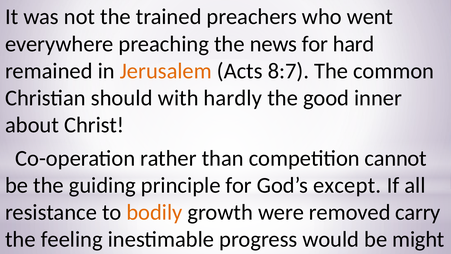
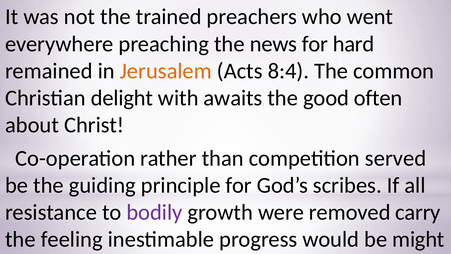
8:7: 8:7 -> 8:4 (288, 71)
should: should -> delight (122, 98)
hardly: hardly -> awaits (233, 98)
inner: inner -> often (378, 98)
cannot: cannot -> served (396, 158)
except: except -> scribes (347, 185)
bodily colour: orange -> purple (154, 212)
